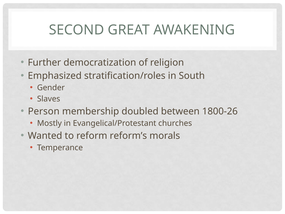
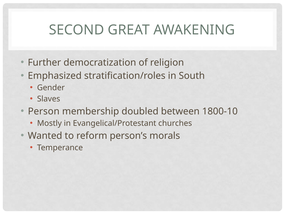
1800-26: 1800-26 -> 1800-10 (220, 111)
reform’s: reform’s -> person’s (128, 136)
